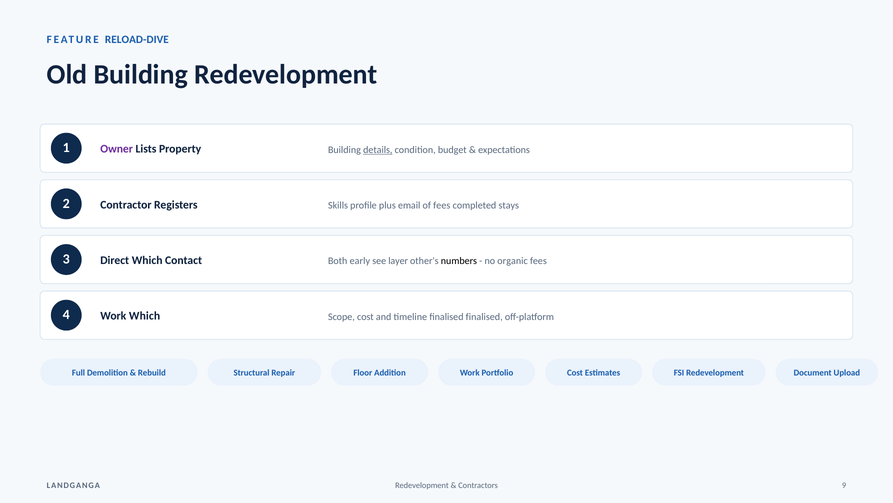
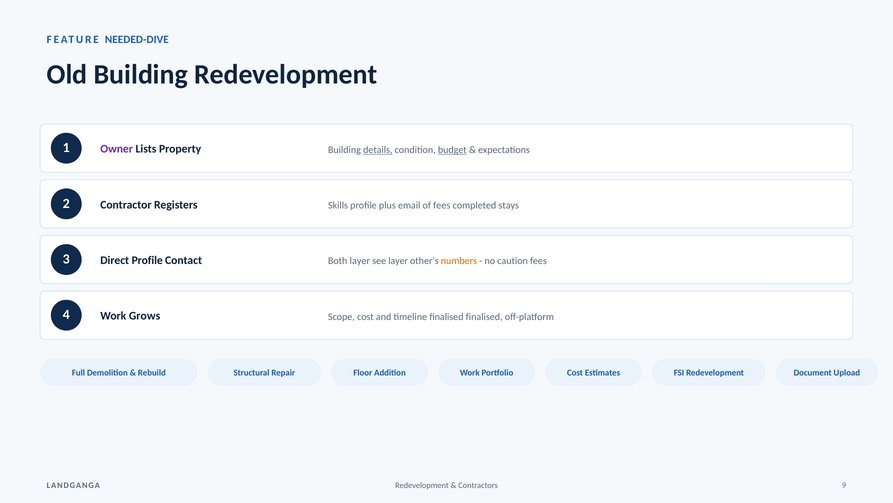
RELOAD-DIVE: RELOAD-DIVE -> NEEDED-DIVE (137, 40)
budget underline: none -> present (452, 150)
Direct Which: Which -> Profile (147, 260)
Both early: early -> layer (360, 261)
numbers colour: black -> orange (459, 261)
organic: organic -> caution (513, 261)
Work Which: Which -> Grows (145, 316)
